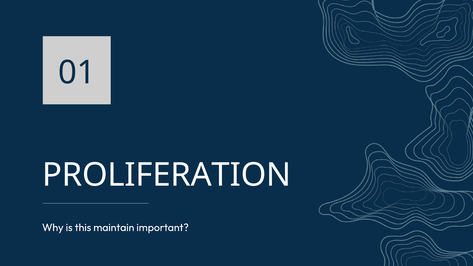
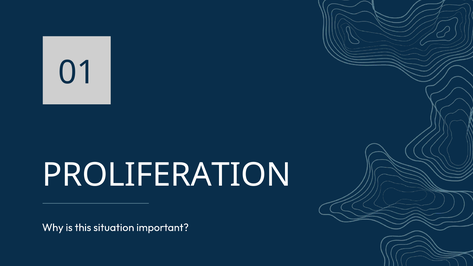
maintain: maintain -> situation (114, 228)
